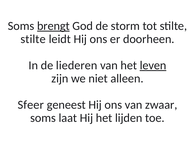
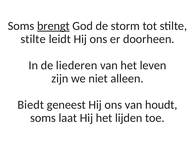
leven underline: present -> none (153, 65)
Sfeer: Sfeer -> Biedt (31, 105)
zwaar: zwaar -> houdt (161, 105)
